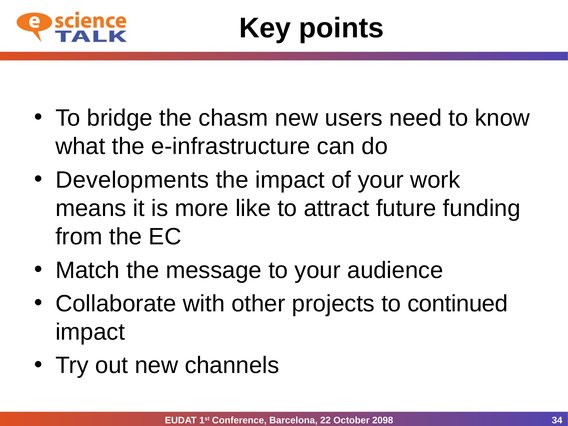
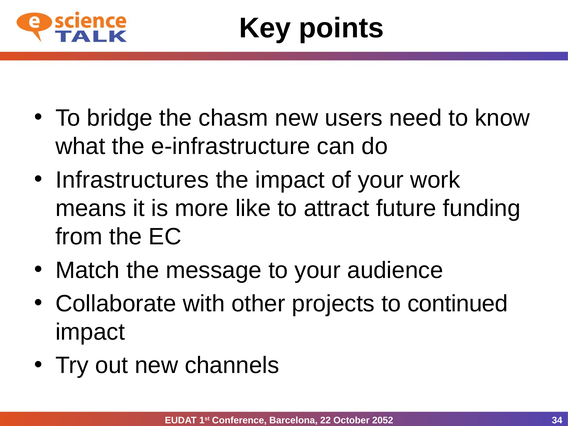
Developments: Developments -> Infrastructures (132, 180)
2098: 2098 -> 2052 (383, 420)
